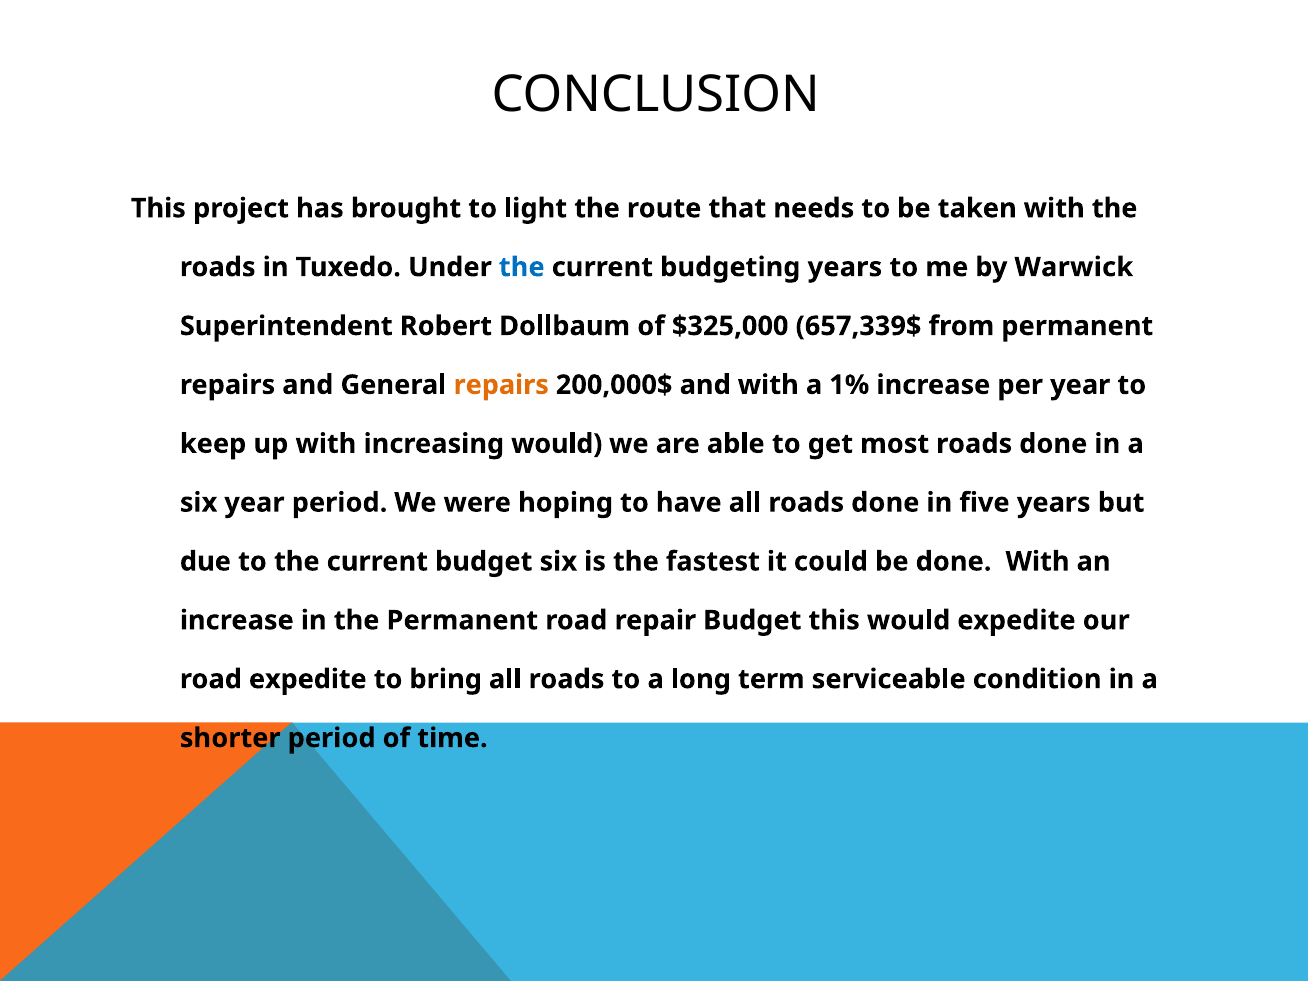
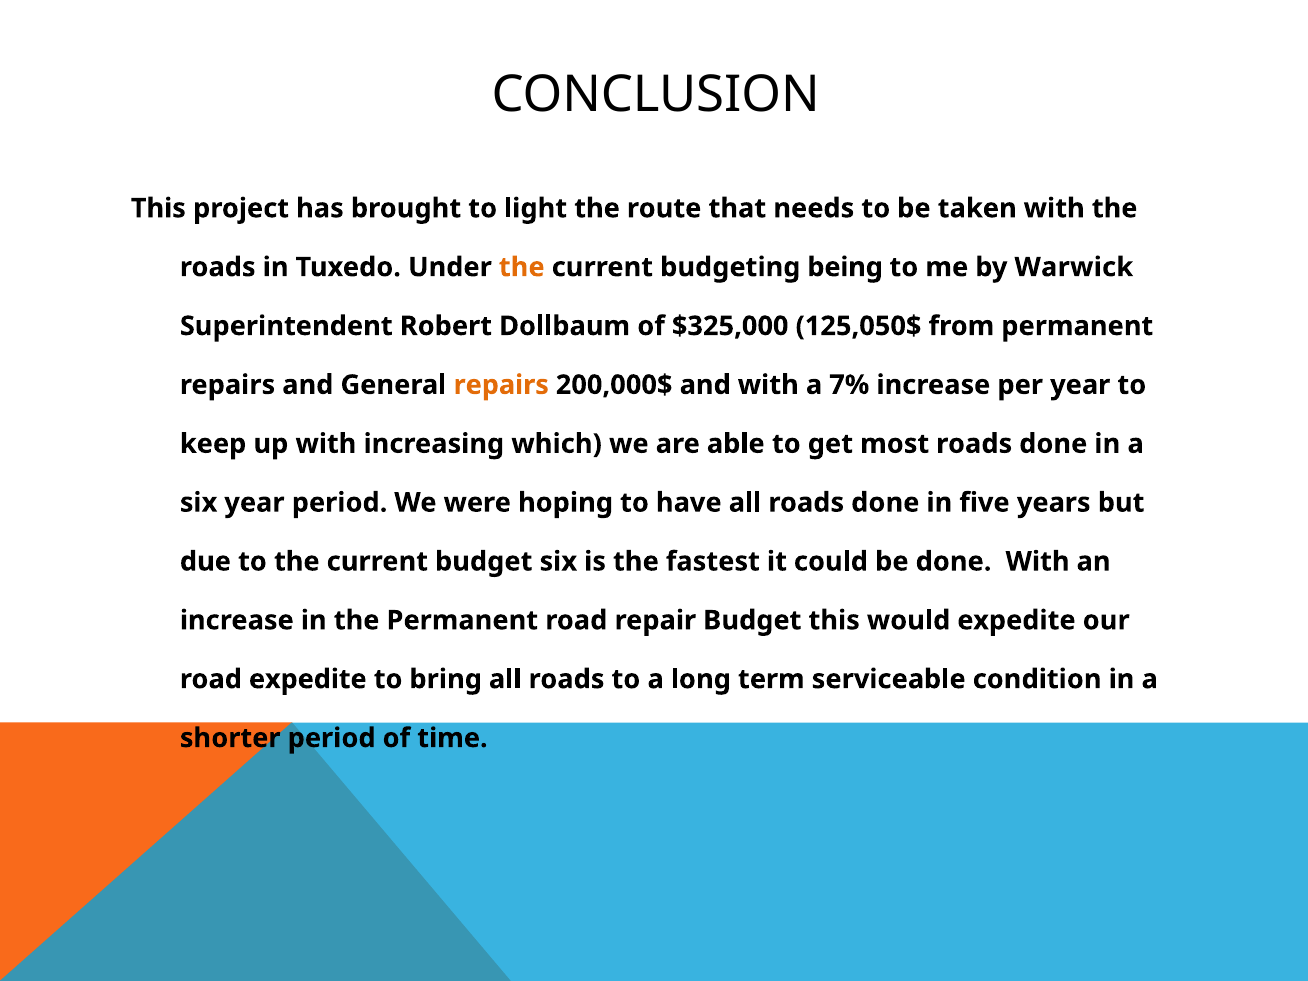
the colour: blue -> orange (522, 267)
budgeting years: years -> being (845, 267)
657,339$: 657,339$ -> 125,050$ (859, 326)
1%: 1% -> 7% (849, 385)
increasing would: would -> which (557, 444)
